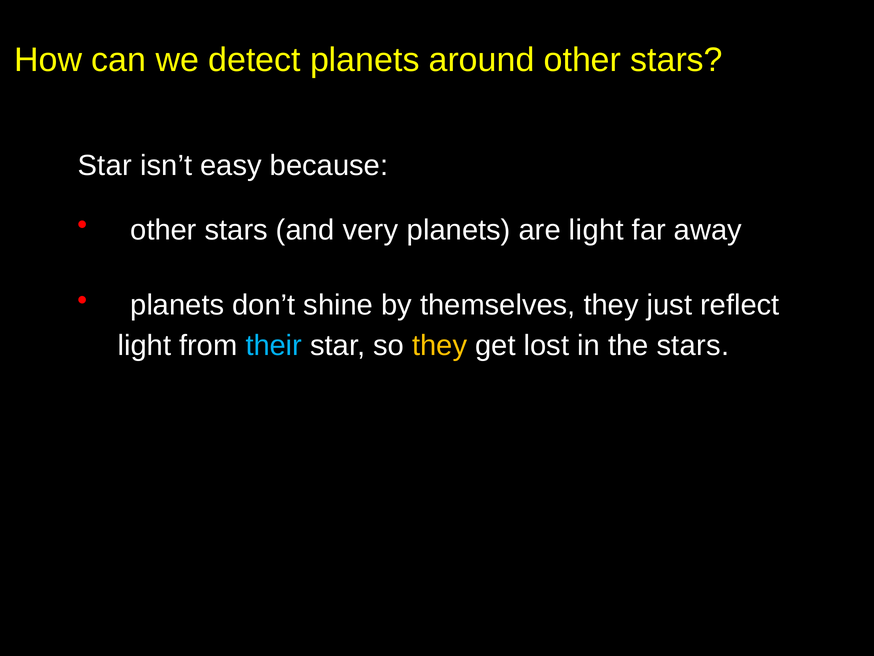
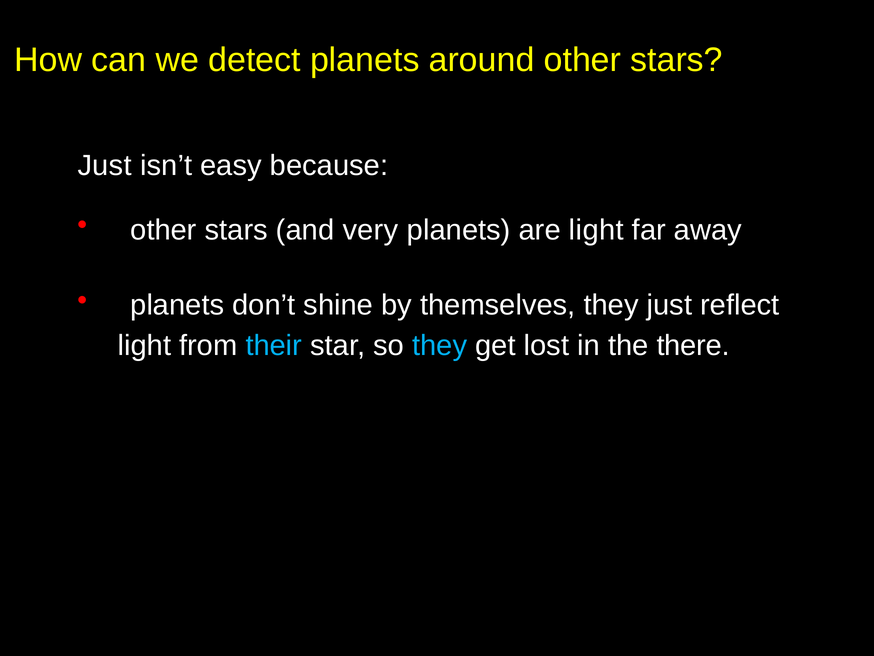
Star: Star -> Just (105, 166)
they colour: yellow -> light blue (440, 345)
the stars: stars -> there (693, 345)
